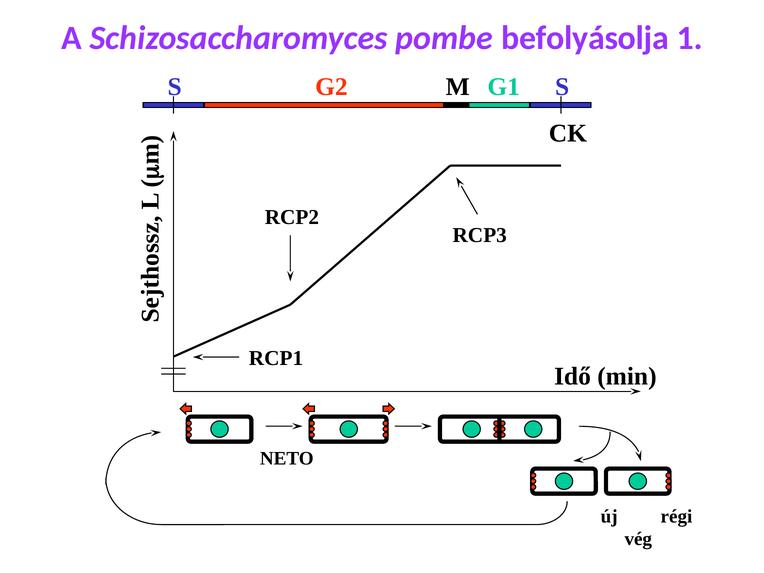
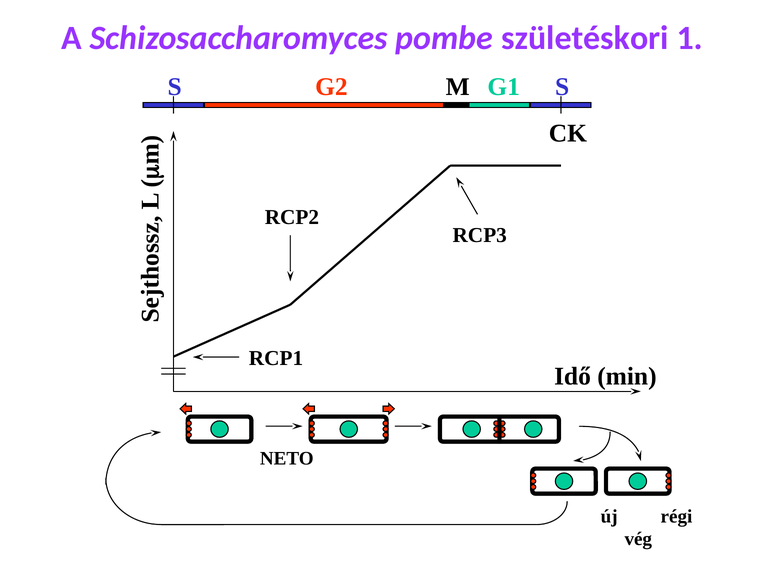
befolyásolja: befolyásolja -> születéskori (585, 38)
